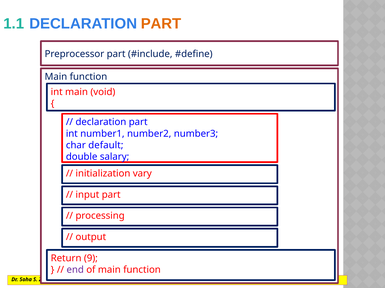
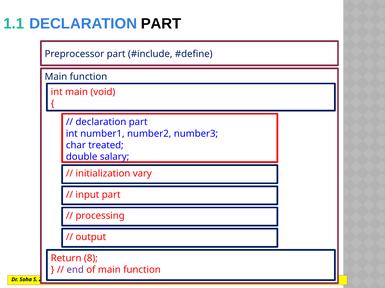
PART colour: orange -> black (161, 24)
default: default -> treated (106, 145)
9: 9 -> 8 (91, 259)
